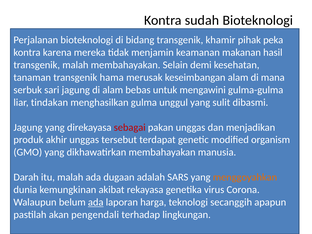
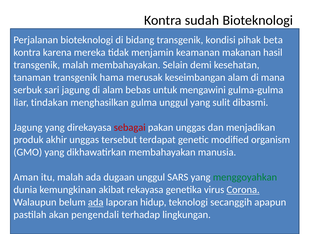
khamir: khamir -> kondisi (221, 40)
peka: peka -> beta (273, 40)
Darah: Darah -> Aman (26, 177)
dugaan adalah: adalah -> unggul (151, 177)
menggoyahkan colour: orange -> green (245, 177)
Corona underline: none -> present (243, 190)
harga: harga -> hidup (153, 202)
